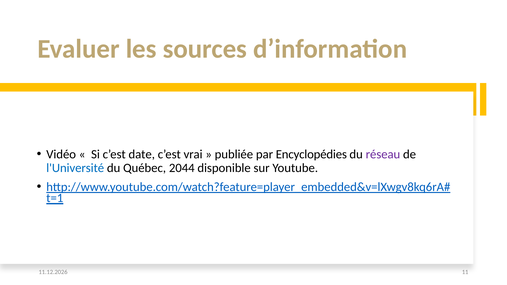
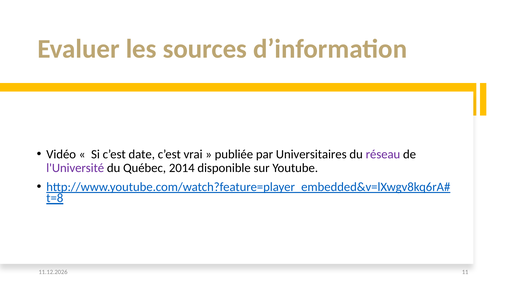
Encyclopédies: Encyclopédies -> Universitaires (311, 154)
l'Université colour: blue -> purple (75, 168)
2044: 2044 -> 2014 (182, 168)
t=1: t=1 -> t=8 (55, 198)
